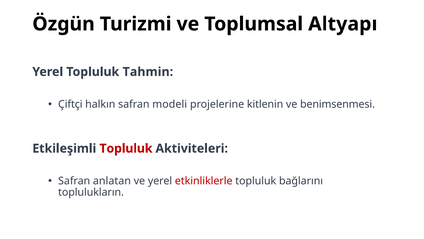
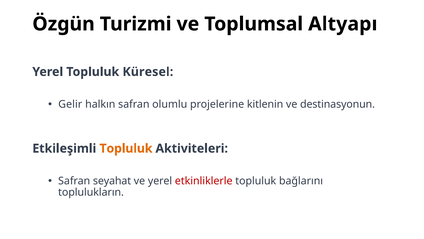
Tahmin: Tahmin -> Küresel (148, 72)
Çiftçi: Çiftçi -> Gelir (70, 104)
modeli: modeli -> olumlu (170, 104)
benimsenmesi: benimsenmesi -> destinasyonun (338, 104)
Topluluk colour: red -> orange (126, 148)
anlatan: anlatan -> seyahat (112, 181)
